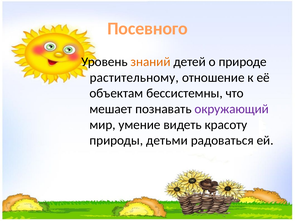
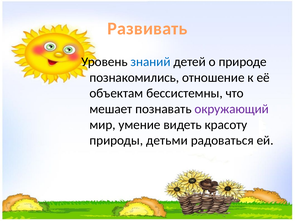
Посевного: Посевного -> Развивать (147, 29)
знаний colour: orange -> blue (151, 62)
растительному: растительному -> познакомились (134, 78)
